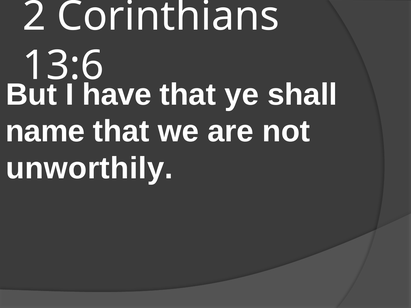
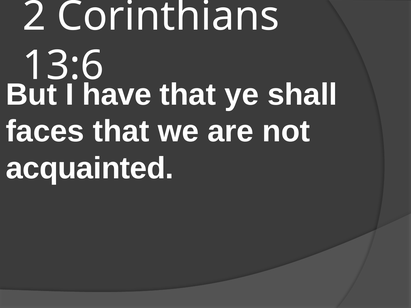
name: name -> faces (45, 132)
unworthily: unworthily -> acquainted (90, 169)
